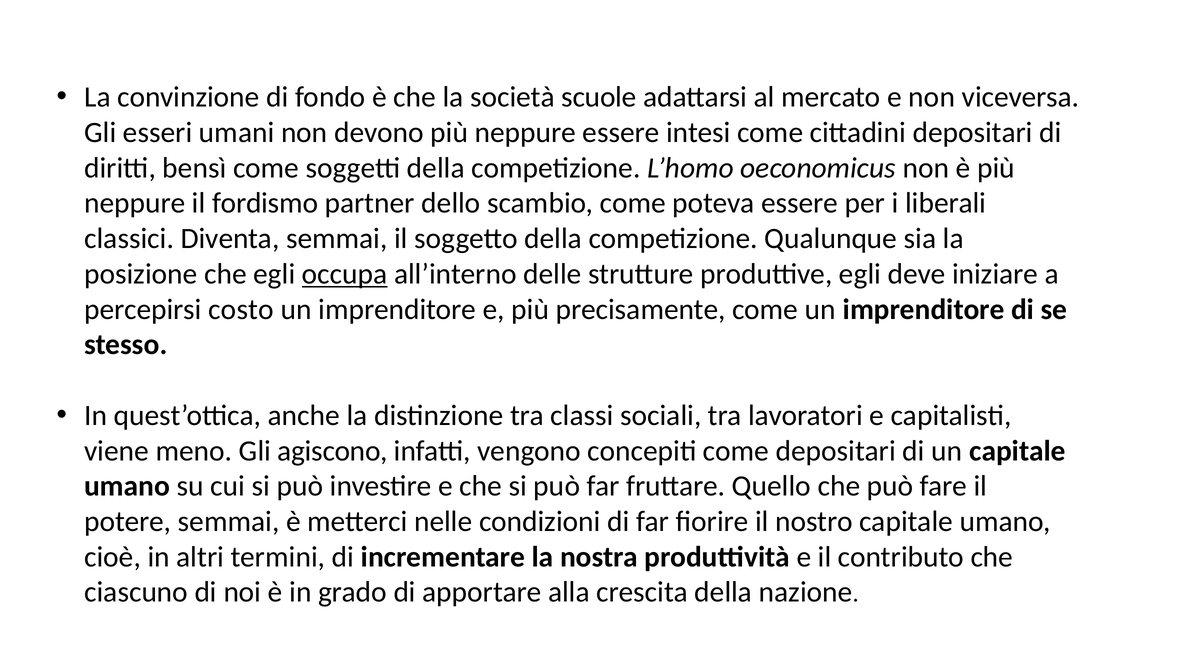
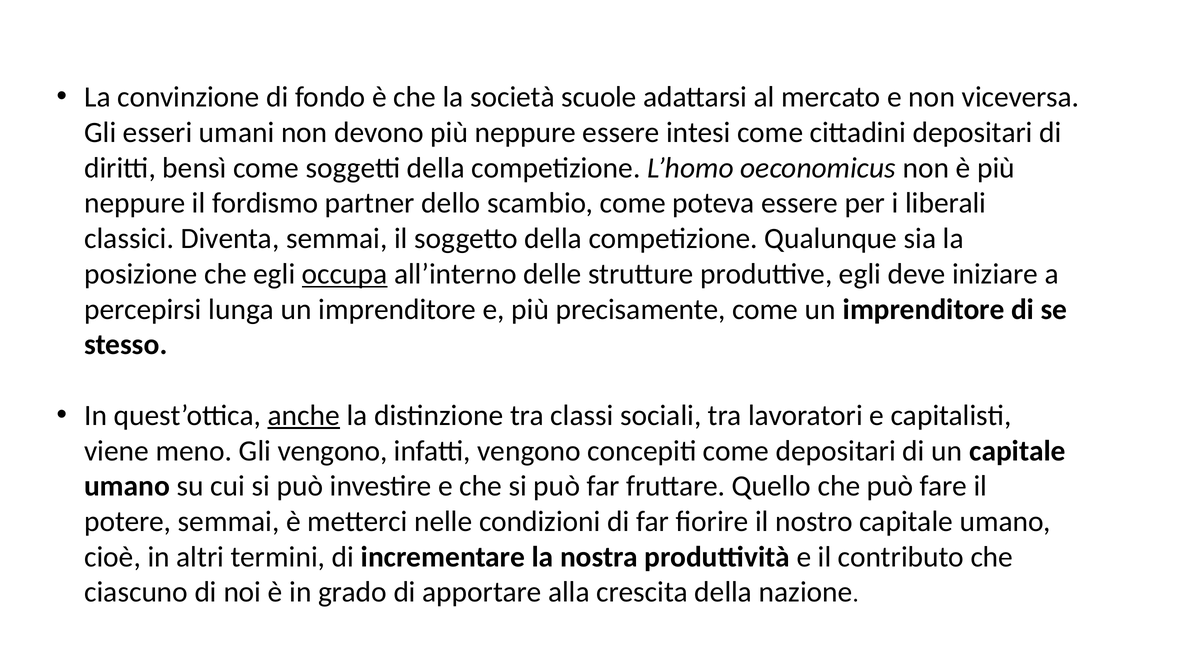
costo: costo -> lunga (241, 309)
anche underline: none -> present (304, 416)
Gli agiscono: agiscono -> vengono (333, 451)
